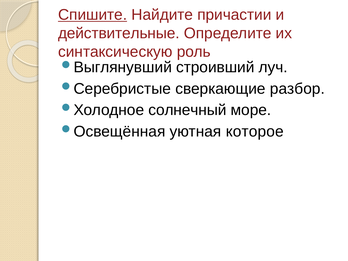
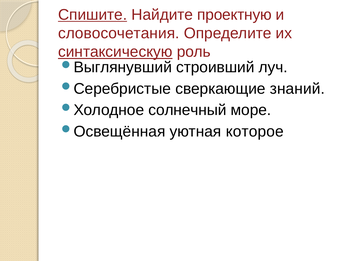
причастии: причастии -> проектную (234, 15)
действительные: действительные -> словосочетания (119, 33)
синтаксическую underline: none -> present (115, 52)
разбор: разбор -> знаний (297, 89)
